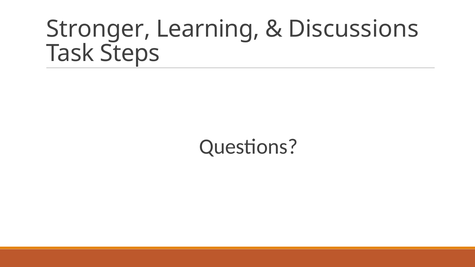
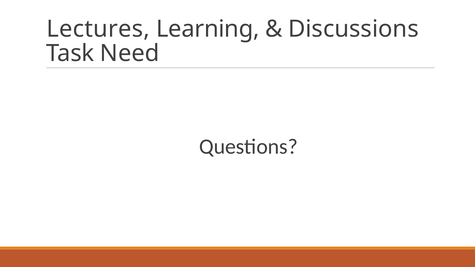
Stronger: Stronger -> Lectures (98, 29)
Steps: Steps -> Need (130, 53)
